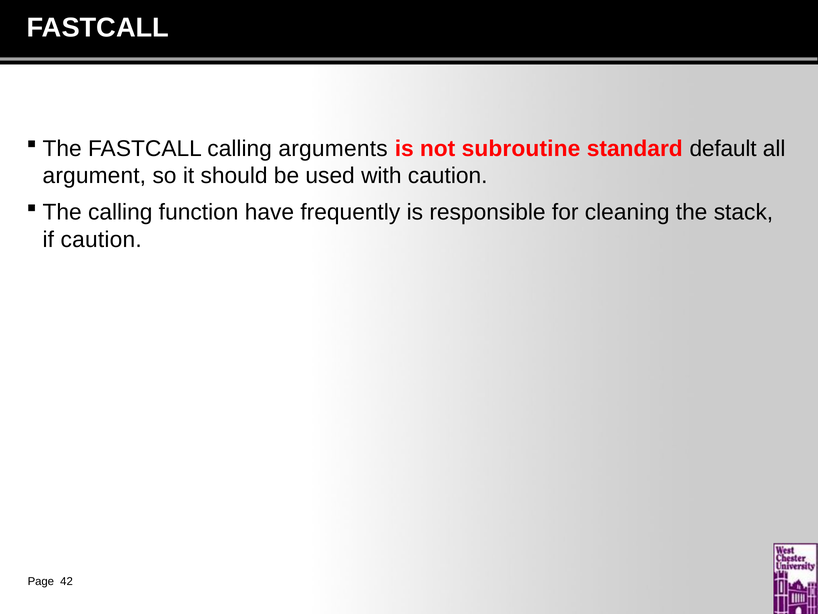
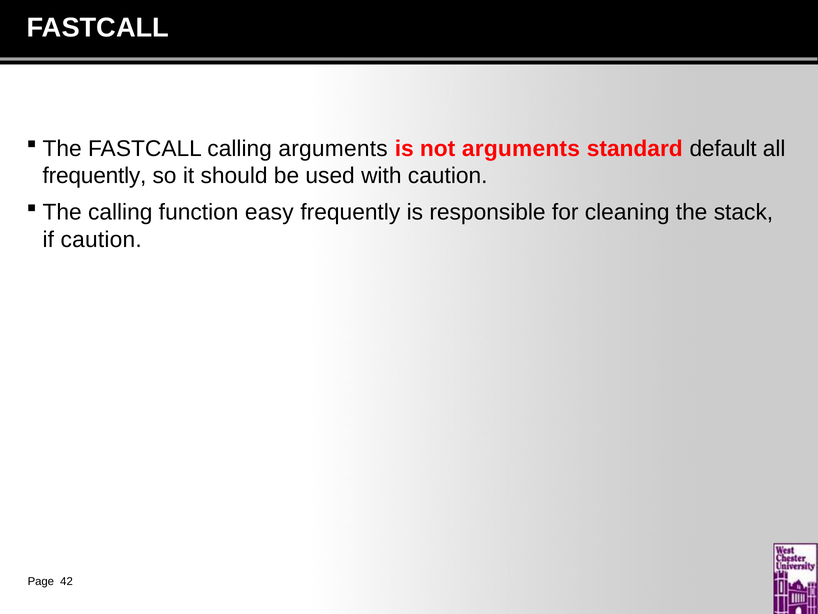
not subroutine: subroutine -> arguments (521, 148)
argument: argument -> frequently (95, 176)
have: have -> easy (269, 212)
